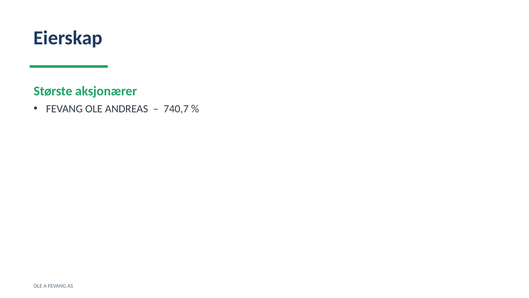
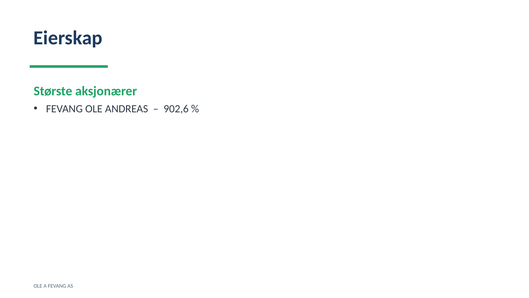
740,7: 740,7 -> 902,6 (176, 109)
